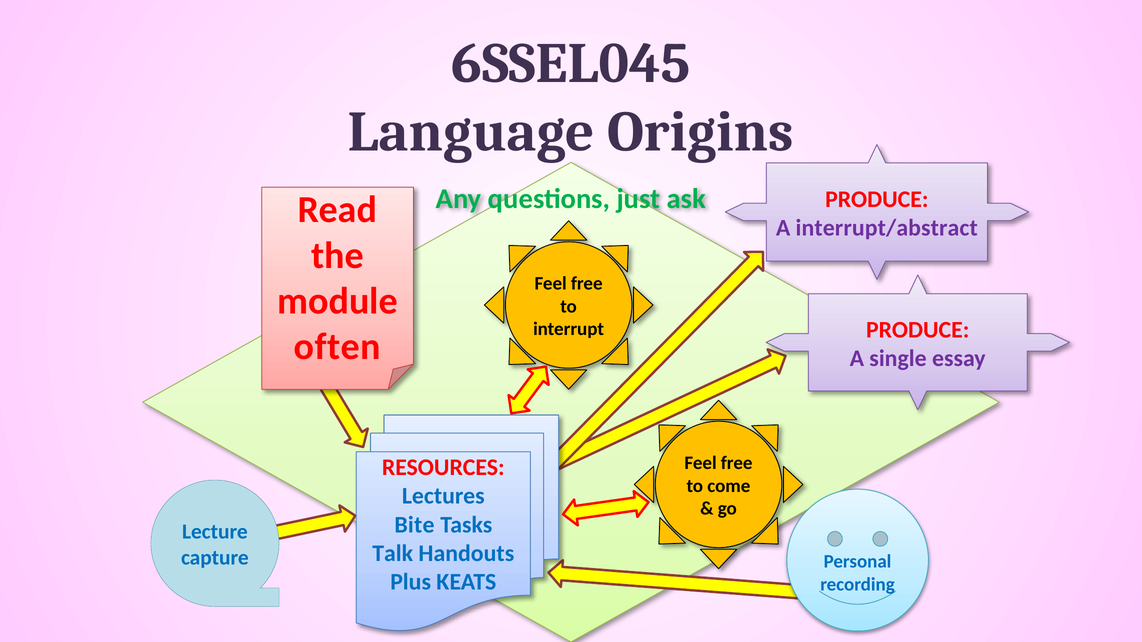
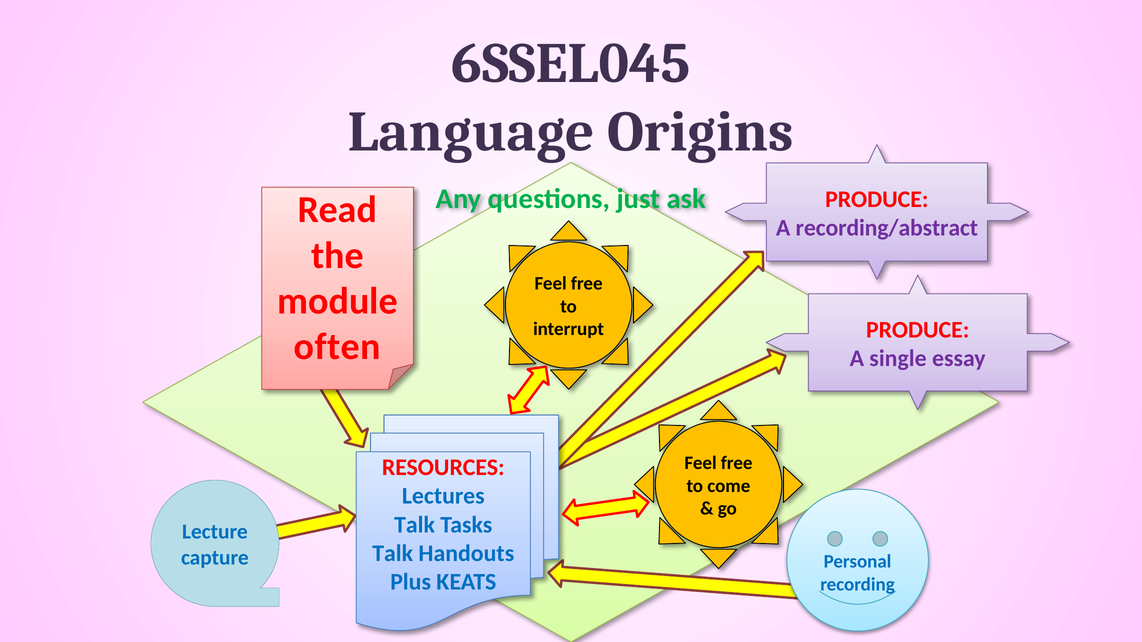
interrupt/abstract: interrupt/abstract -> recording/abstract (887, 228)
Bite: Bite -> Talk (415, 525)
